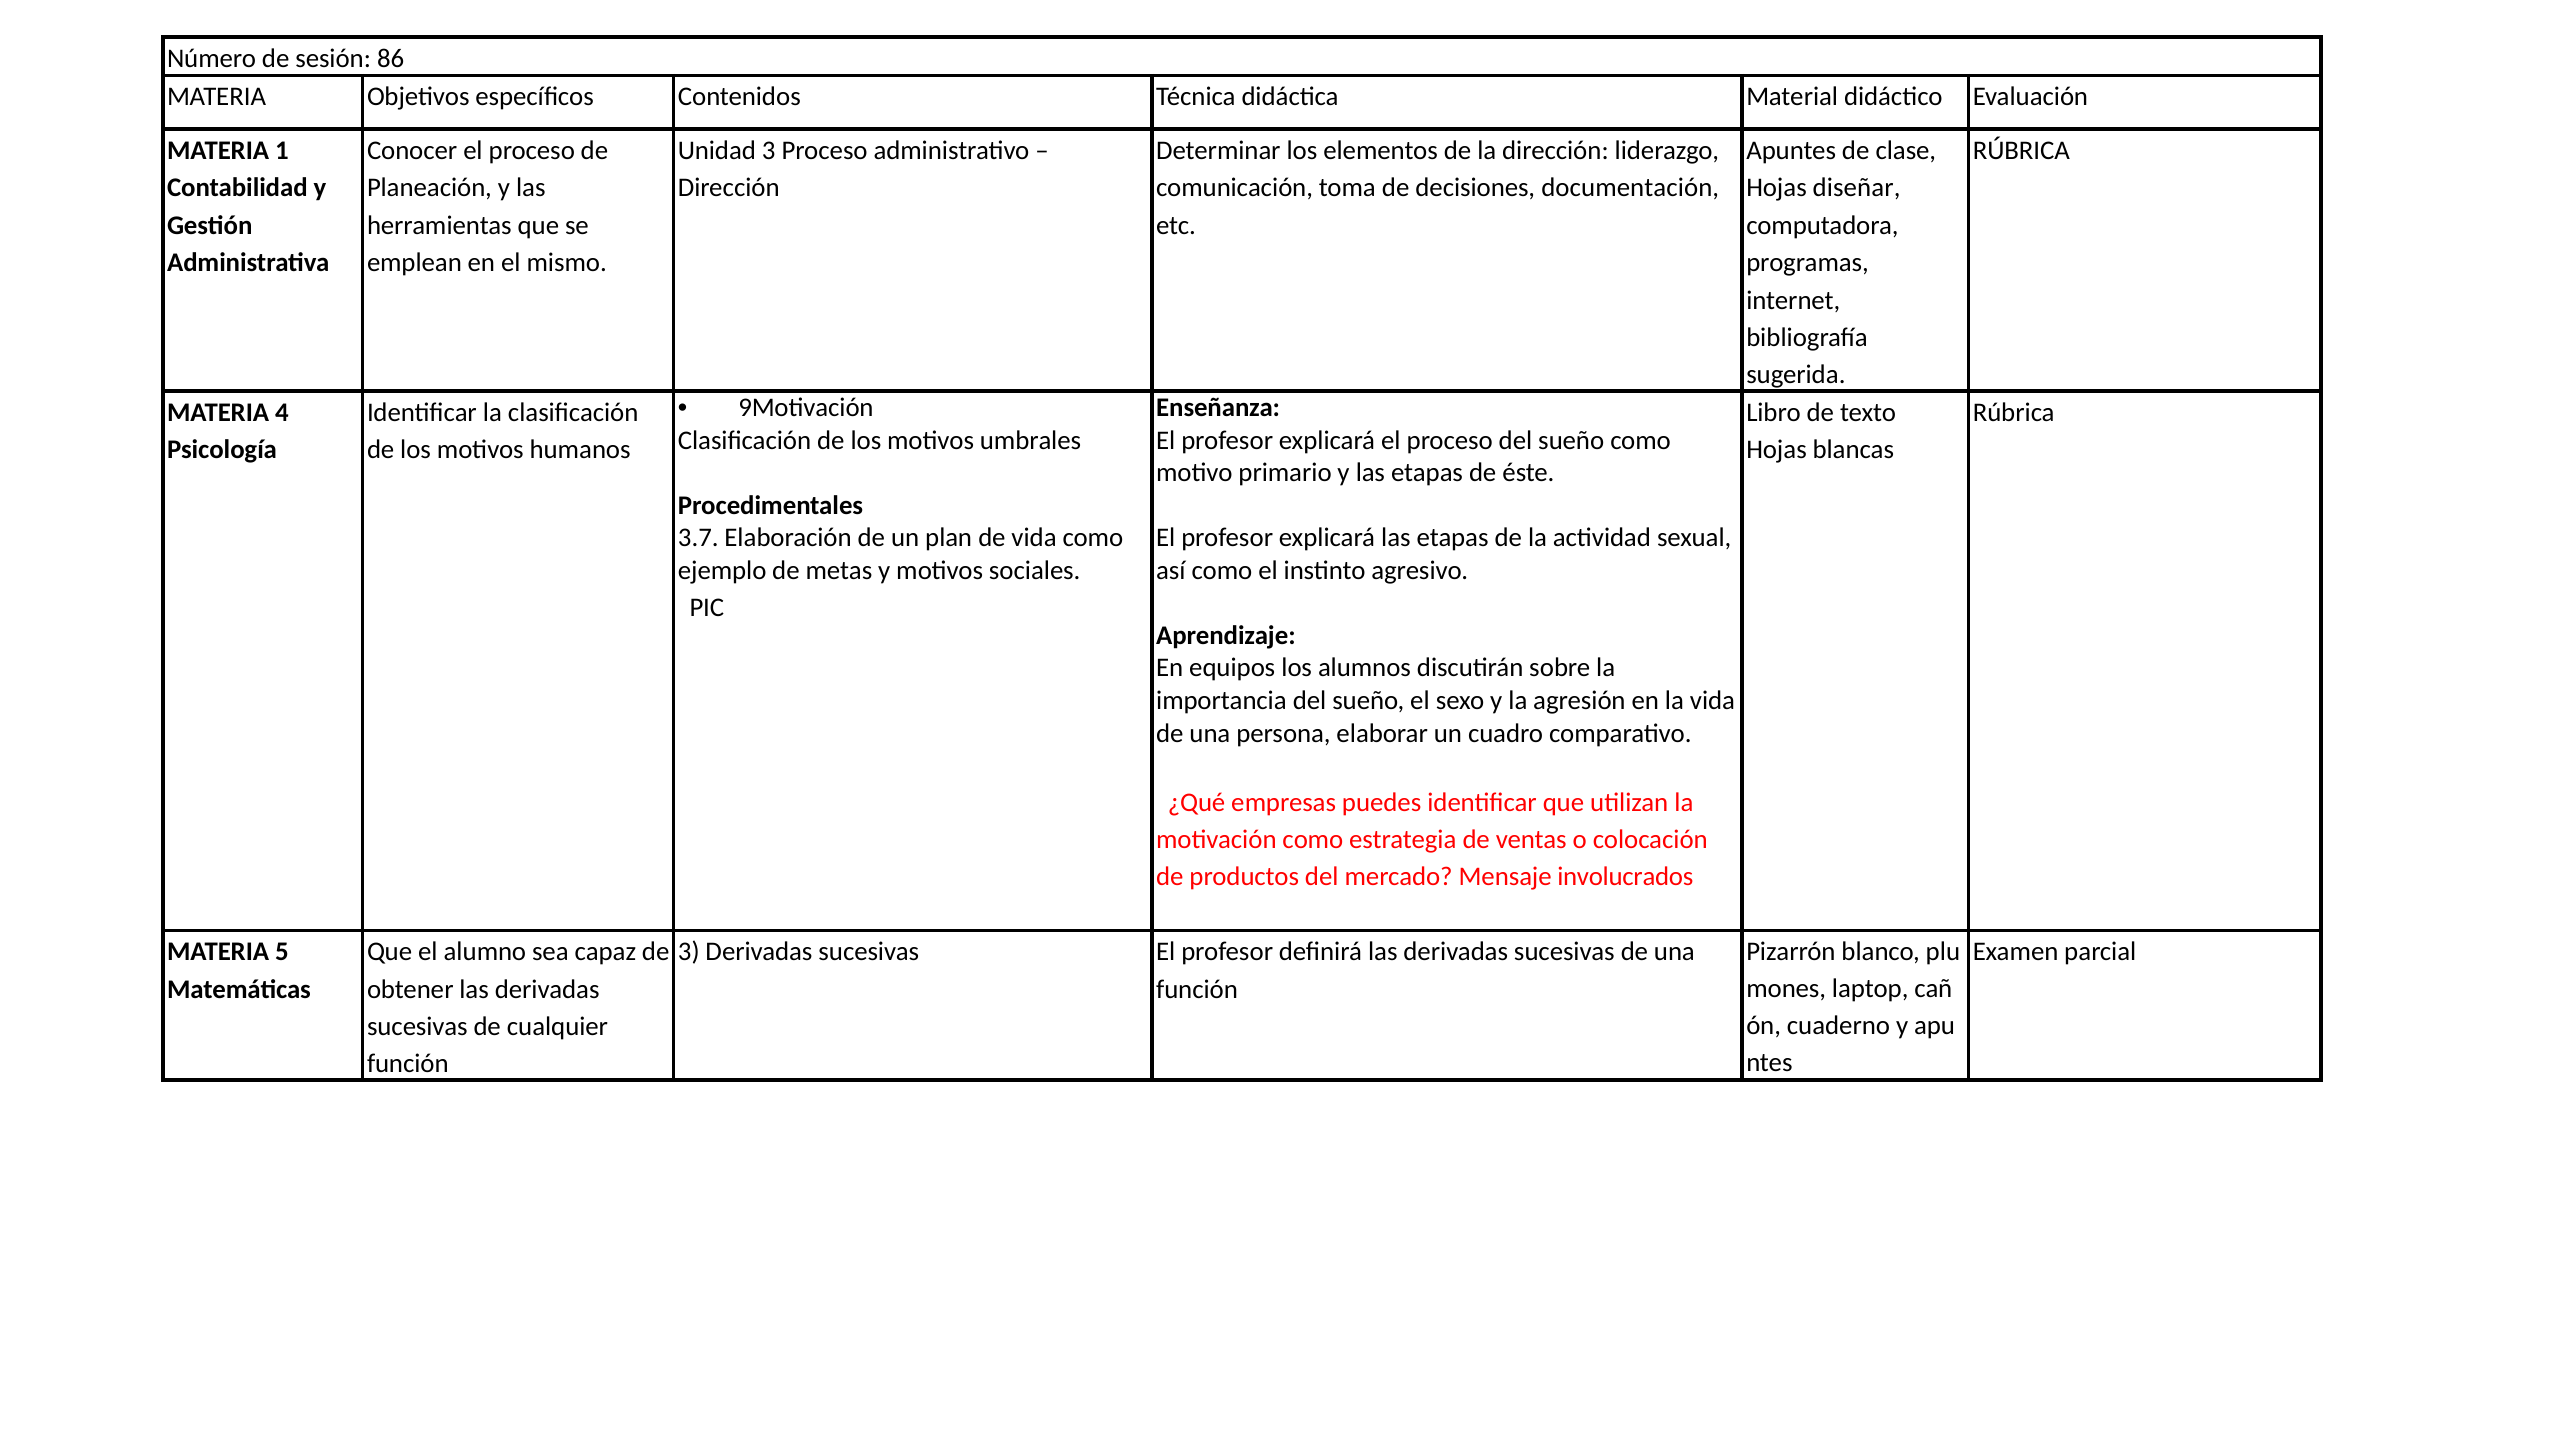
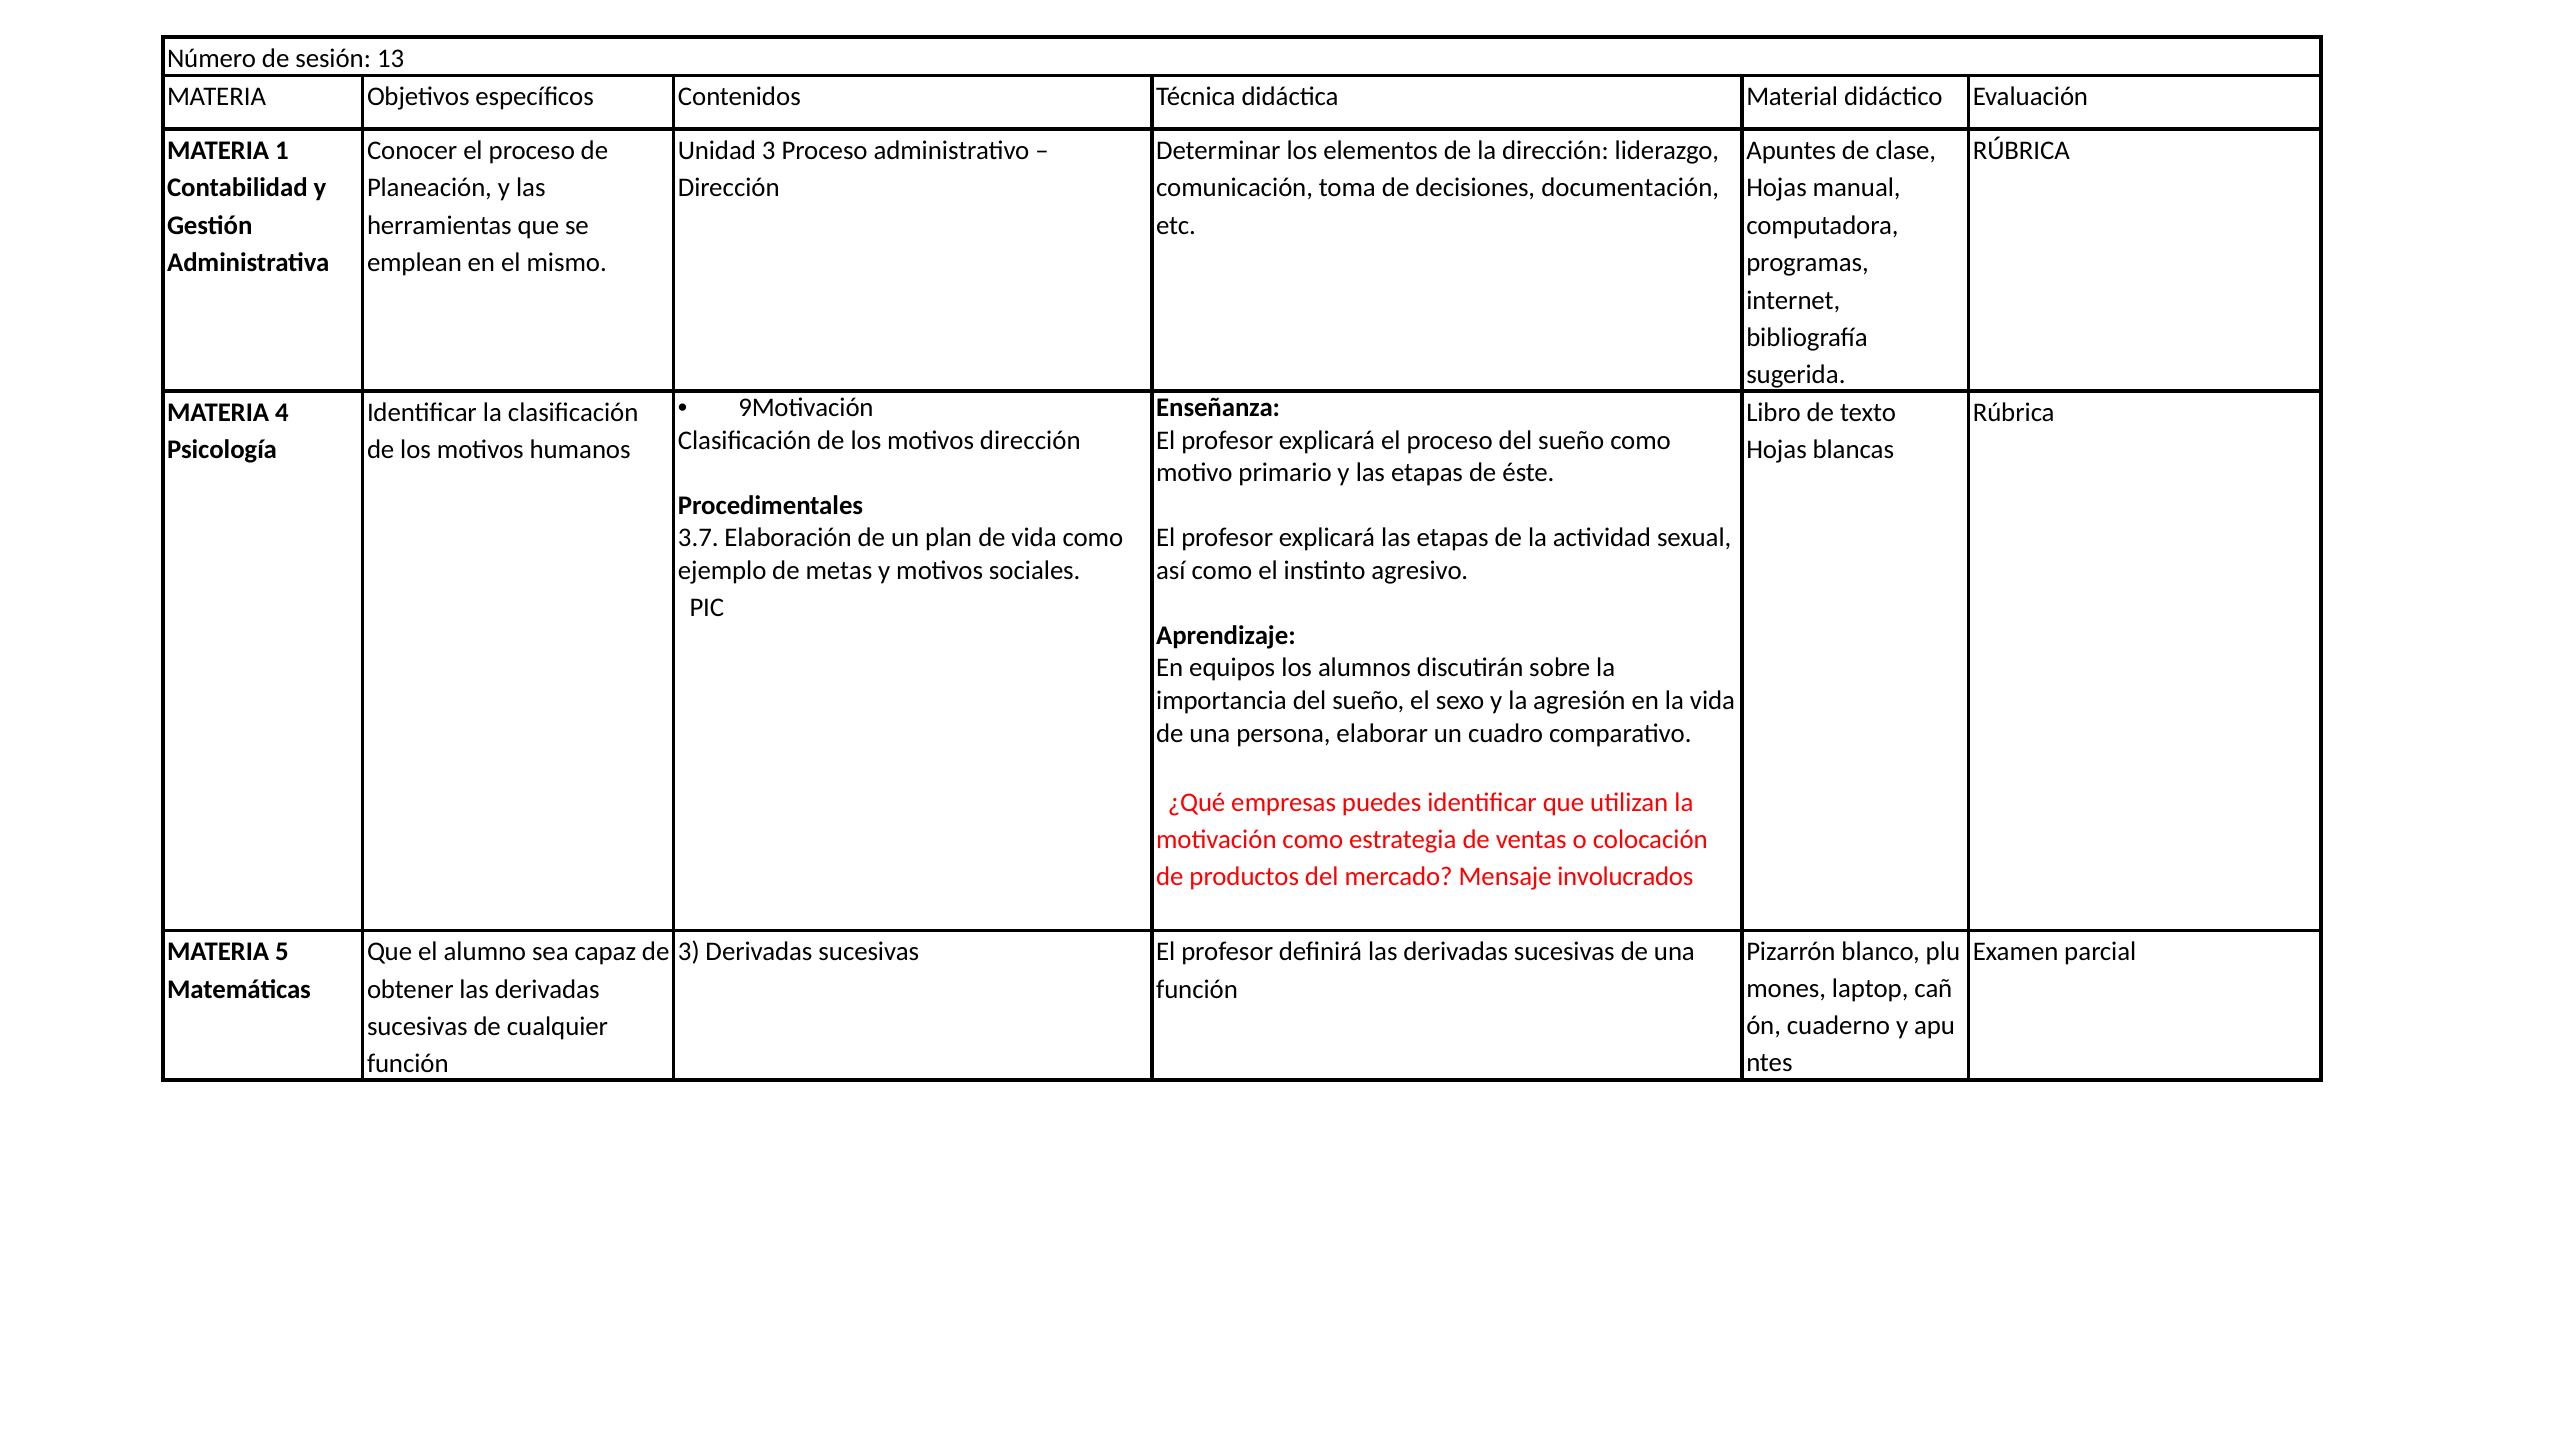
86: 86 -> 13 (391, 58)
diseñar: diseñar -> manual (1857, 188)
motivos umbrales: umbrales -> dirección (1030, 440)
